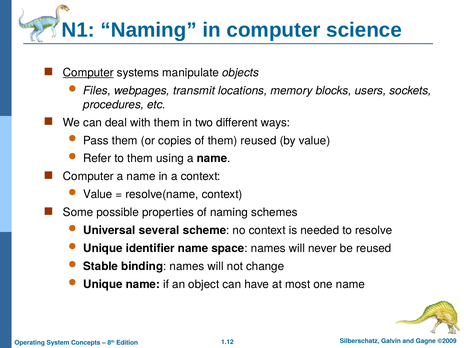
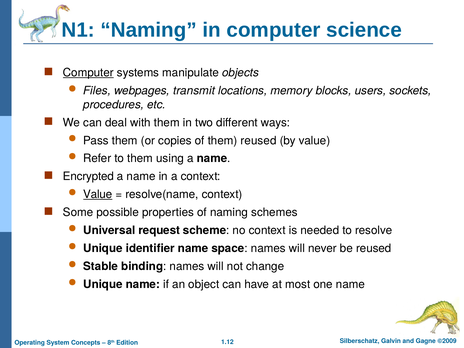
Computer: Computer -> Encrypted (88, 176)
Value underline: none -> present (98, 194)
several: several -> request (159, 230)
